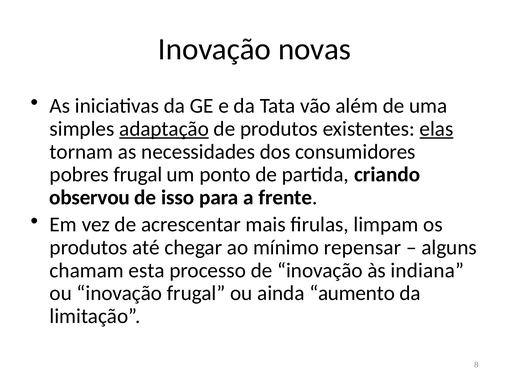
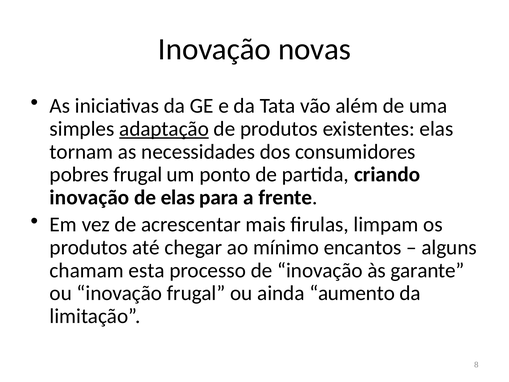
elas underline: present -> none (436, 129)
observou: observou -> inovação (89, 197)
de isso: isso -> elas (178, 197)
repensar: repensar -> encantos (363, 247)
indiana: indiana -> garante (427, 270)
